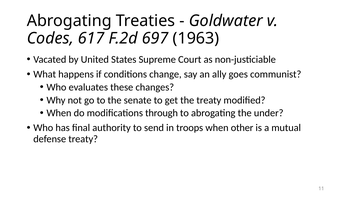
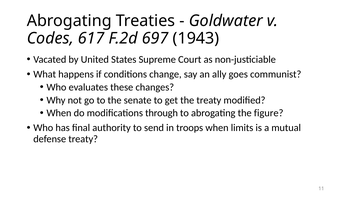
1963: 1963 -> 1943 (196, 38)
under: under -> figure (269, 113)
other: other -> limits (242, 127)
